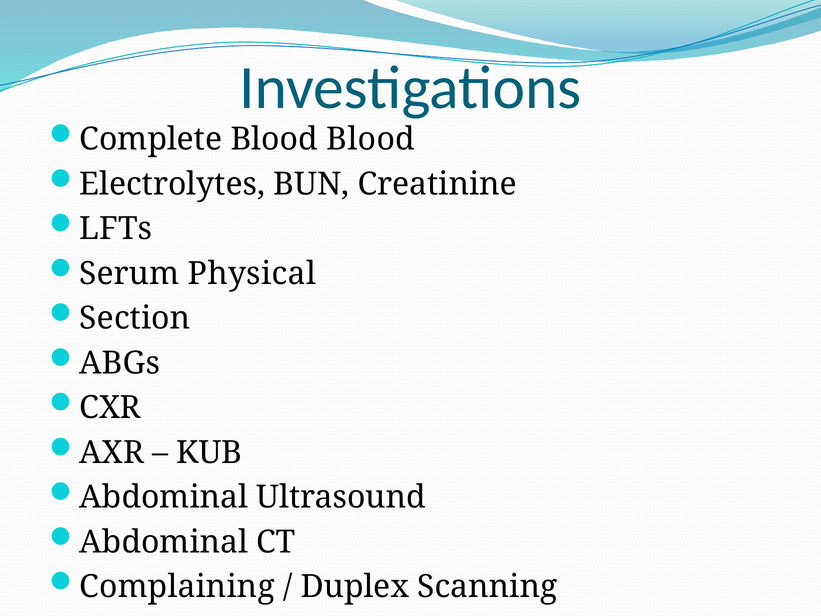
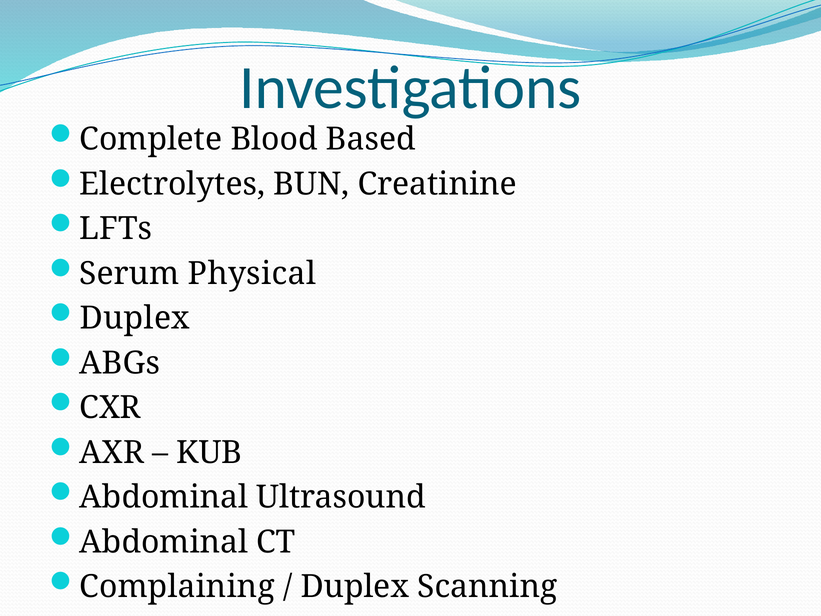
Blood Blood: Blood -> Based (371, 139)
Section: Section -> Duplex (135, 318)
